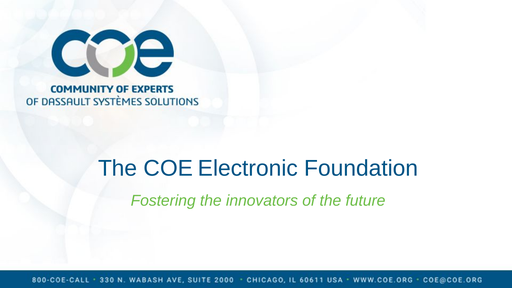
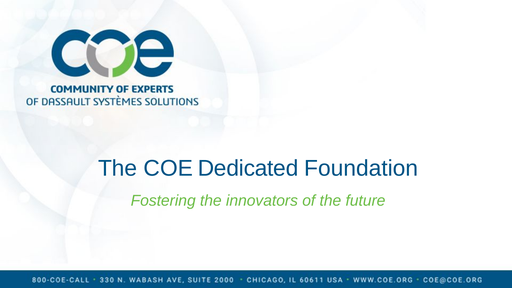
Electronic: Electronic -> Dedicated (248, 168)
